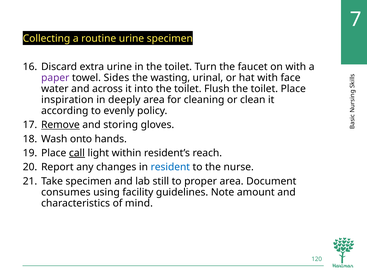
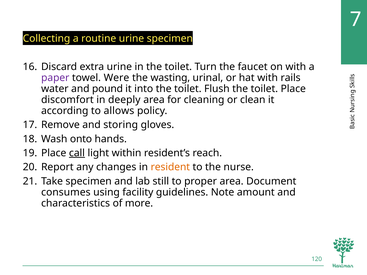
Sides: Sides -> Were (116, 78)
face: face -> rails (291, 78)
across: across -> pound (107, 89)
inspiration: inspiration -> discomfort (67, 100)
evenly: evenly -> allows (119, 111)
Remove underline: present -> none (60, 125)
resident colour: blue -> orange (170, 167)
mind: mind -> more (139, 203)
